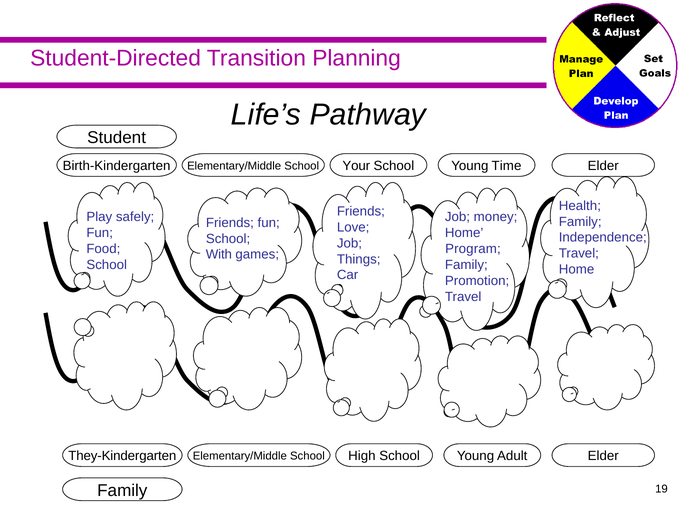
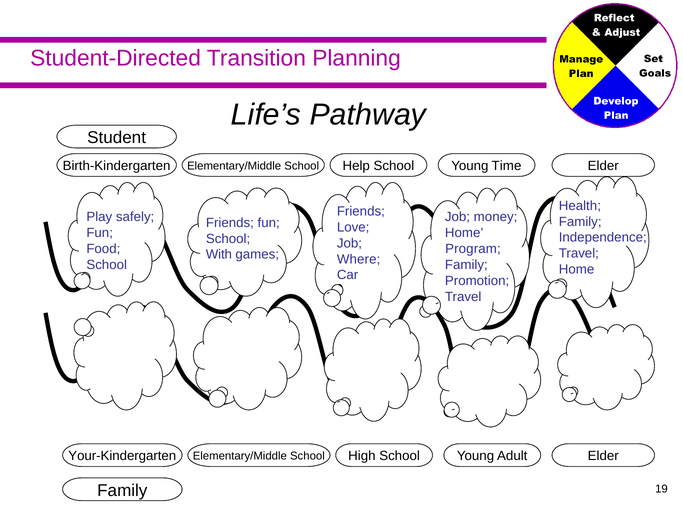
Your: Your -> Help (356, 166)
Things: Things -> Where (359, 259)
They-Kindergarten: They-Kindergarten -> Your-Kindergarten (122, 456)
